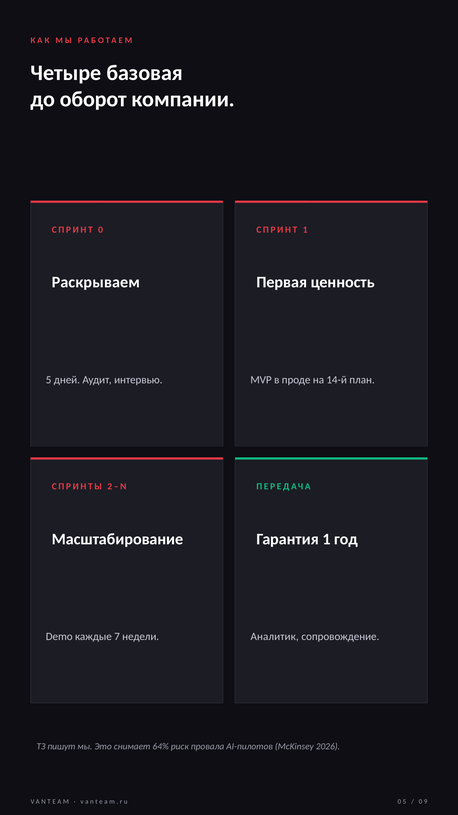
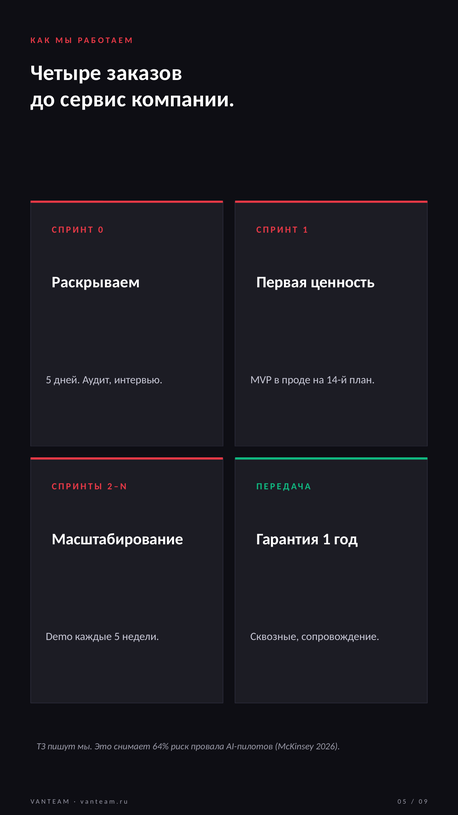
базовая: базовая -> заказов (145, 73)
оборот: оборот -> сервис (93, 99)
каждые 7: 7 -> 5 (117, 636)
Аналитик: Аналитик -> Сквозные (275, 636)
